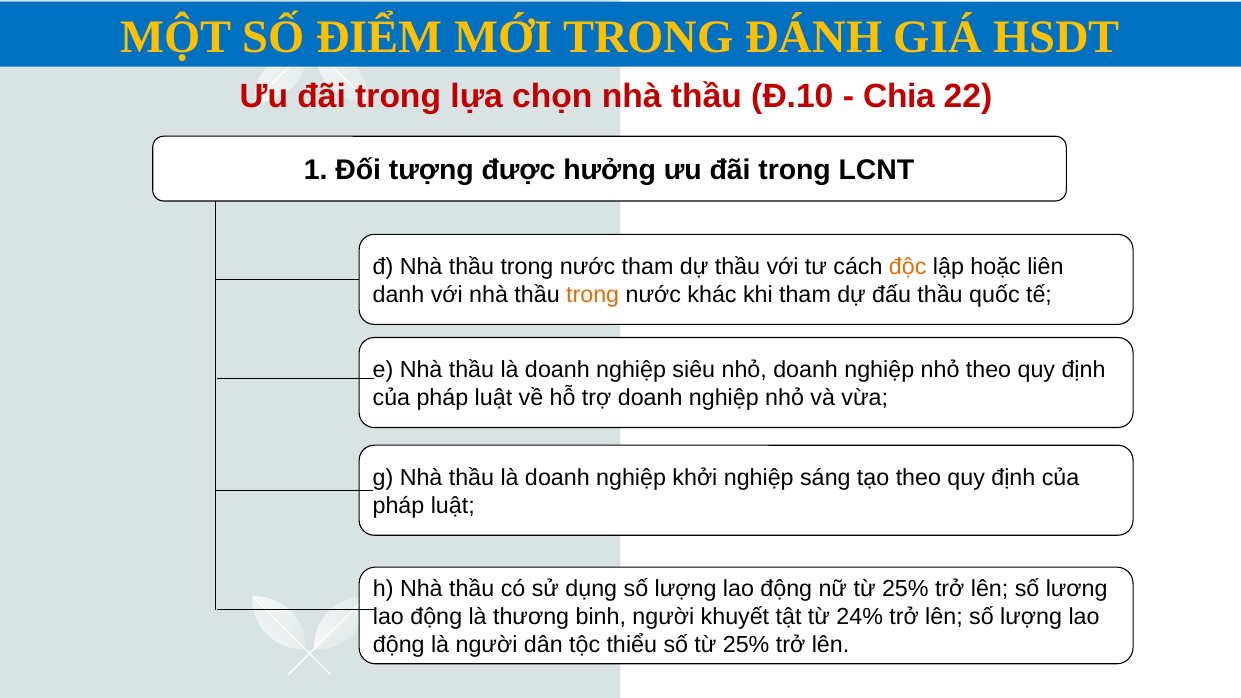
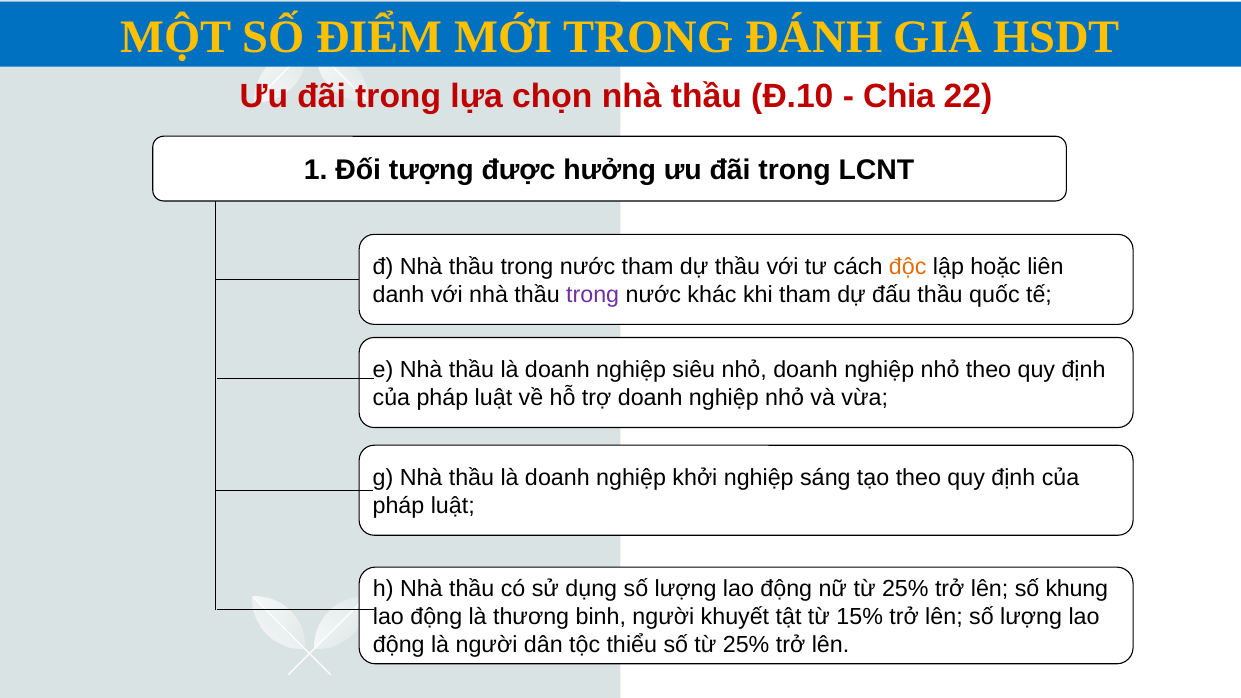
trong colour: orange -> purple (593, 295)
lương: lương -> khung (1077, 589)
24%: 24% -> 15% (860, 617)
